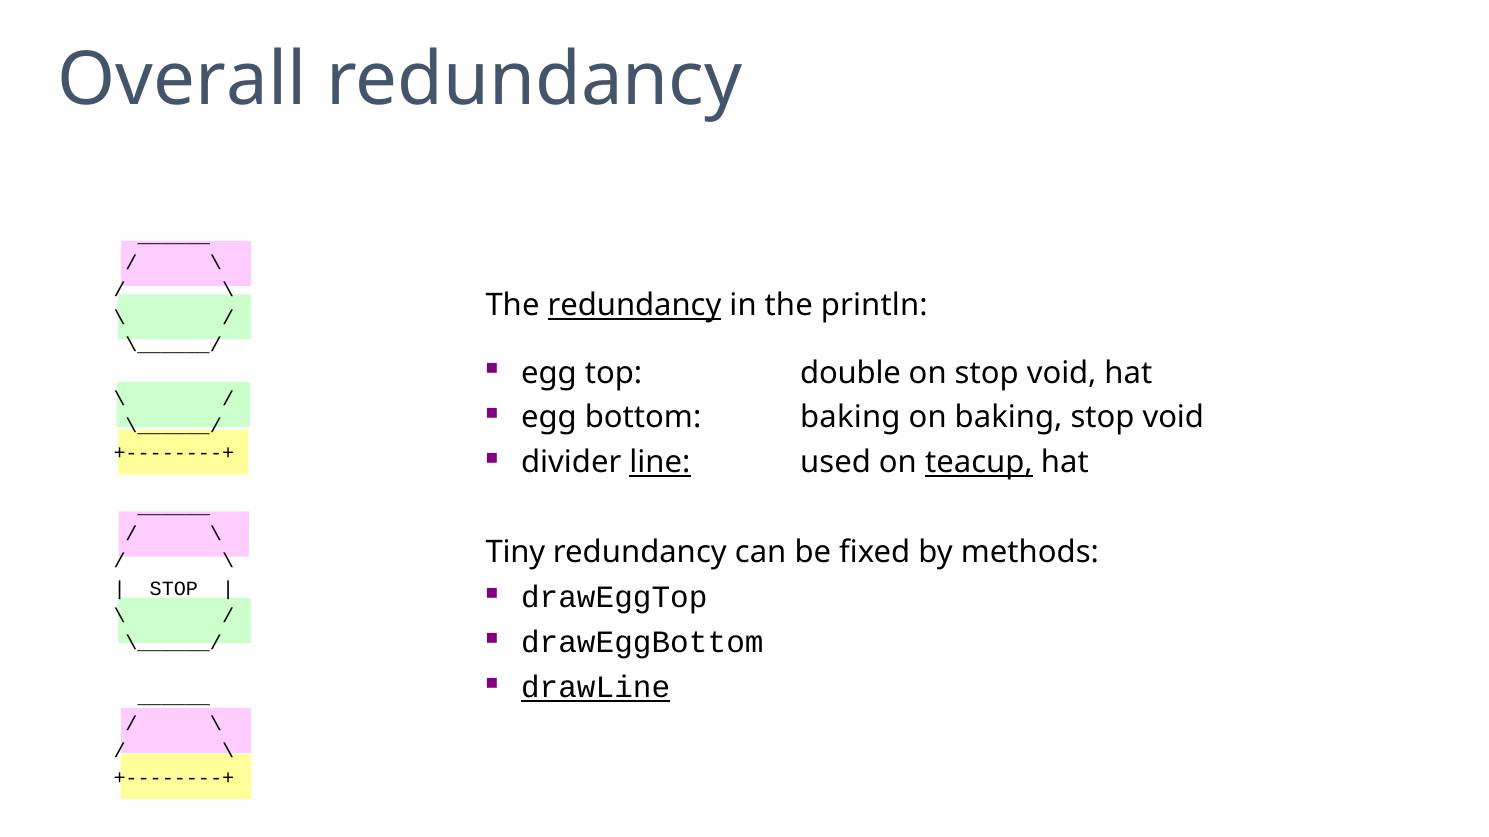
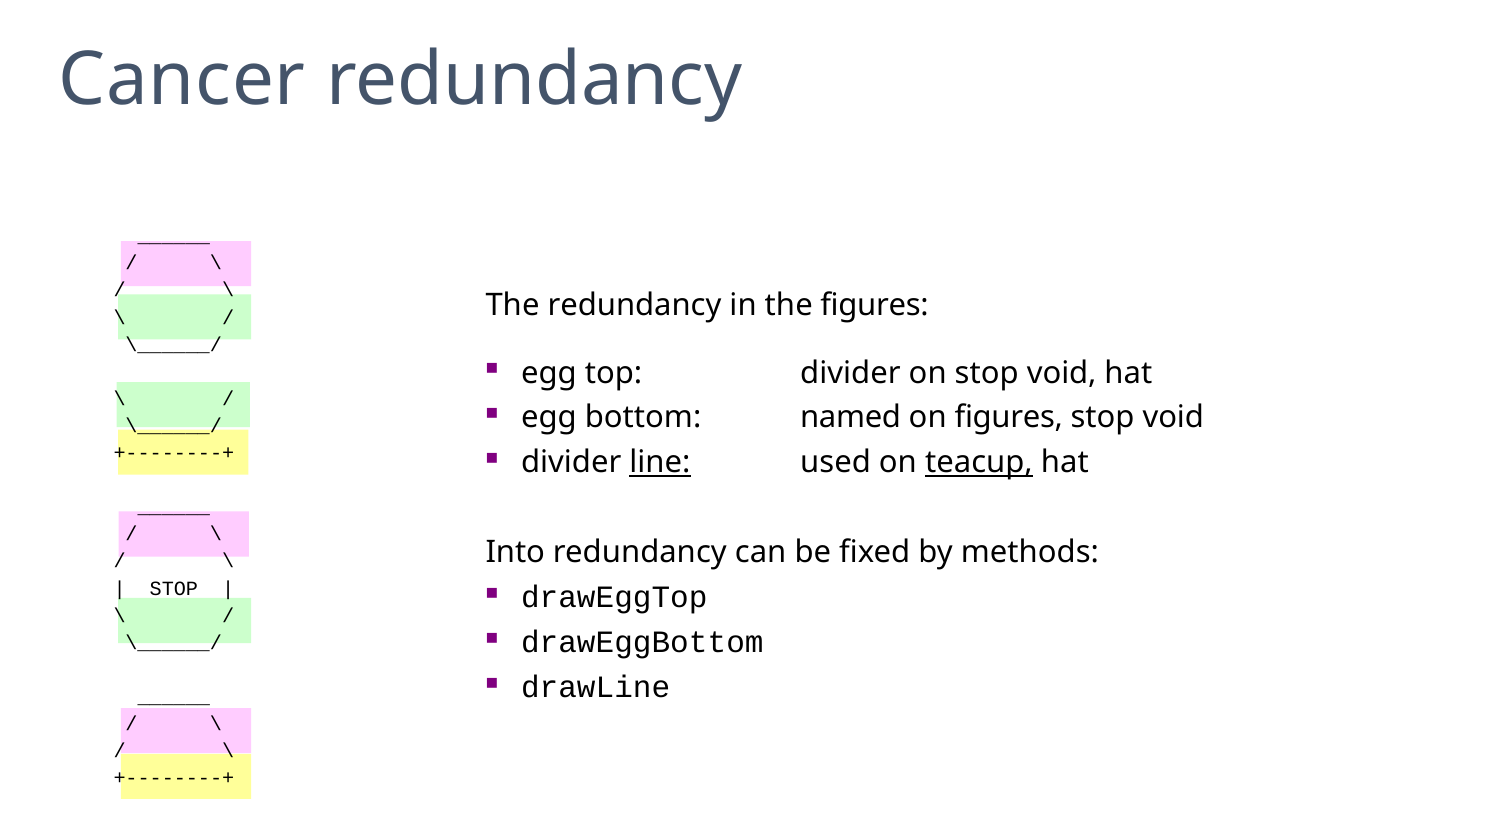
Overall: Overall -> Cancer (182, 80)
redundancy underline: present -> none (634, 305)
the println: println -> figures (875, 305)
top double: double -> divider (850, 373)
bottom baking: baking -> named (851, 418)
on baking: baking -> figures (1009, 418)
Tiny: Tiny -> Into (515, 553)
drawLine underline: present -> none (596, 688)
